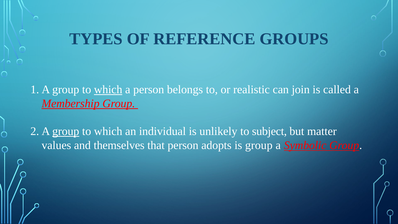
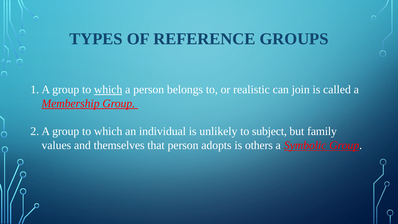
group underline: present -> none (66, 131)
matter: matter -> family (322, 131)
is group: group -> others (259, 145)
